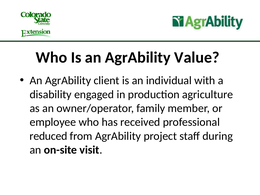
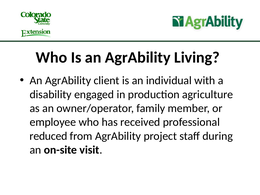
Value: Value -> Living (197, 57)
